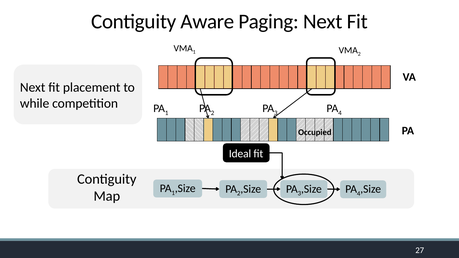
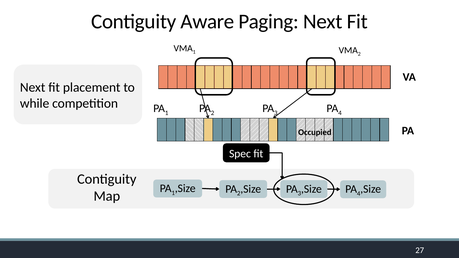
Ideal: Ideal -> Spec (240, 154)
